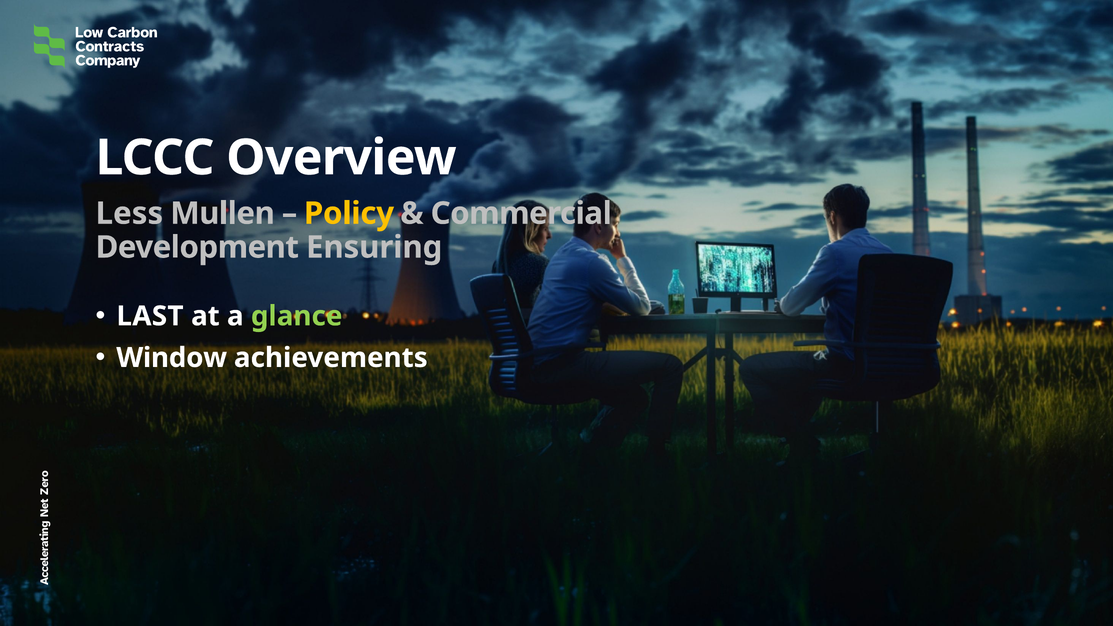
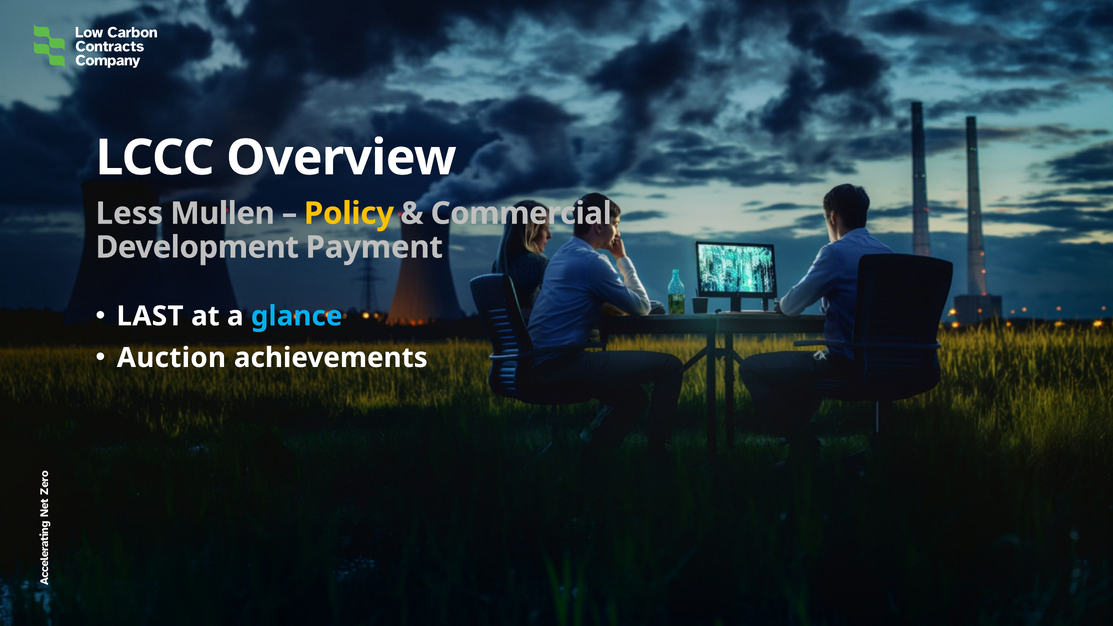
Ensuring: Ensuring -> Payment (374, 247)
glance colour: light green -> light blue (297, 316)
Window: Window -> Auction (171, 358)
